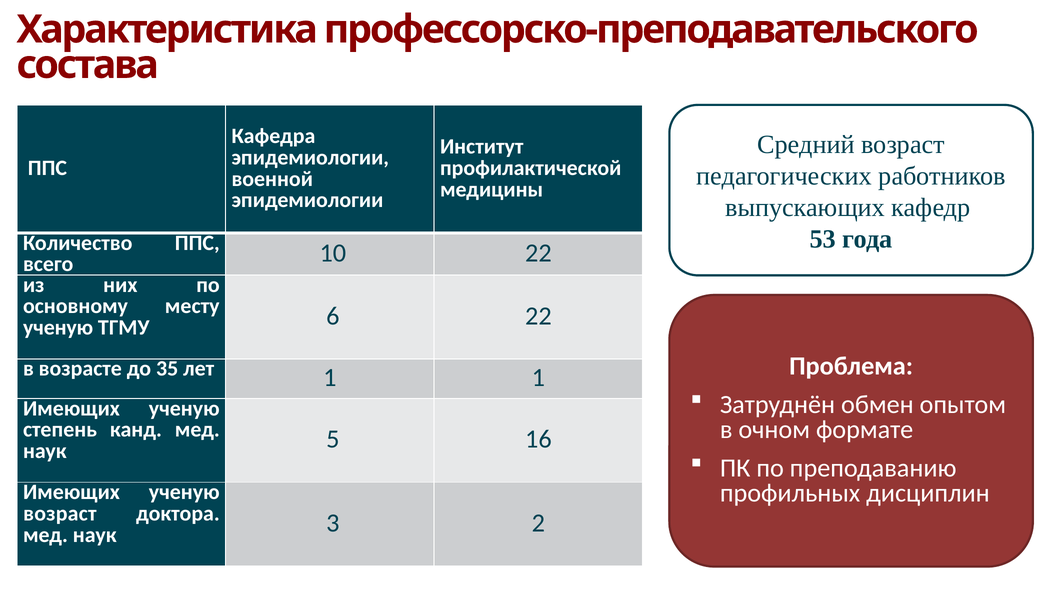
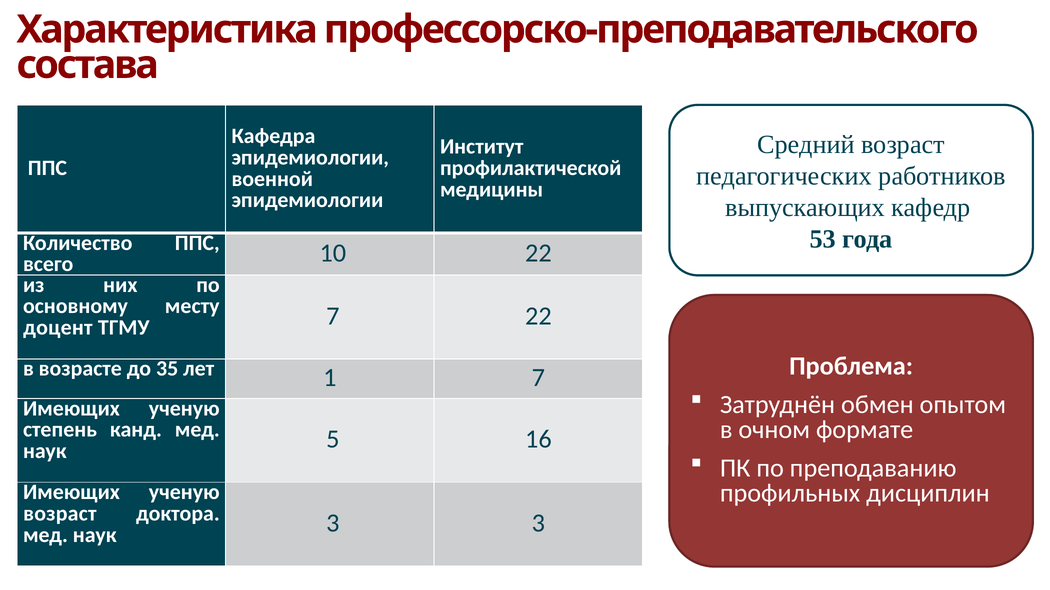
ученую: ученую -> доцент (58, 328)
ТГМУ 6: 6 -> 7 (333, 316)
1 1: 1 -> 7 (538, 378)
3 2: 2 -> 3 (538, 524)
